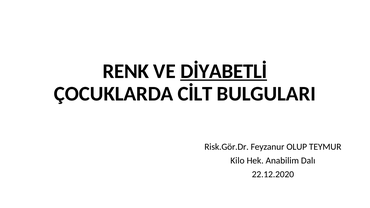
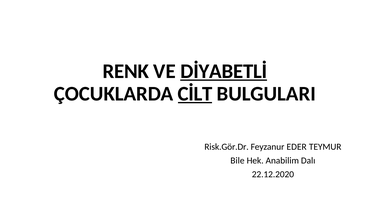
CİLT underline: none -> present (195, 94)
OLUP: OLUP -> EDER (297, 147)
Kilo: Kilo -> Bile (237, 161)
